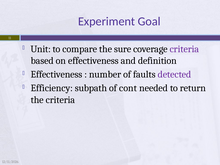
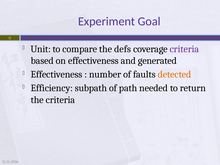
sure: sure -> defs (123, 49)
definition: definition -> generated (157, 61)
detected colour: purple -> orange (174, 74)
cont: cont -> path (128, 88)
